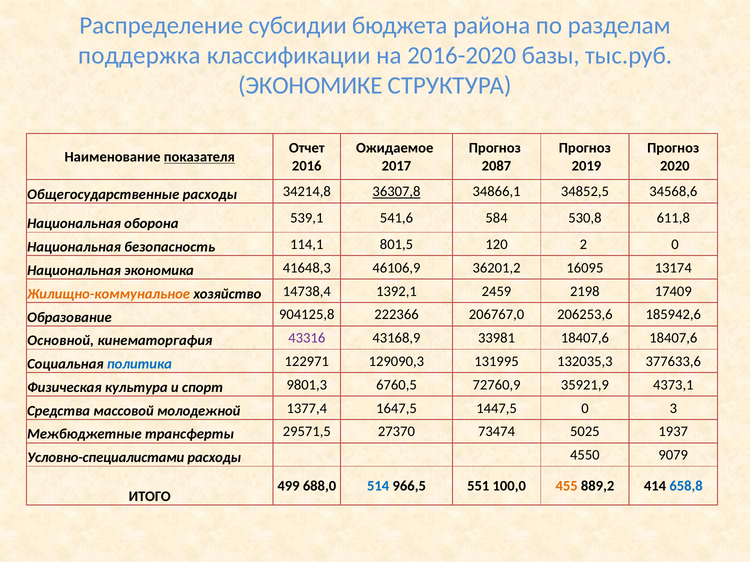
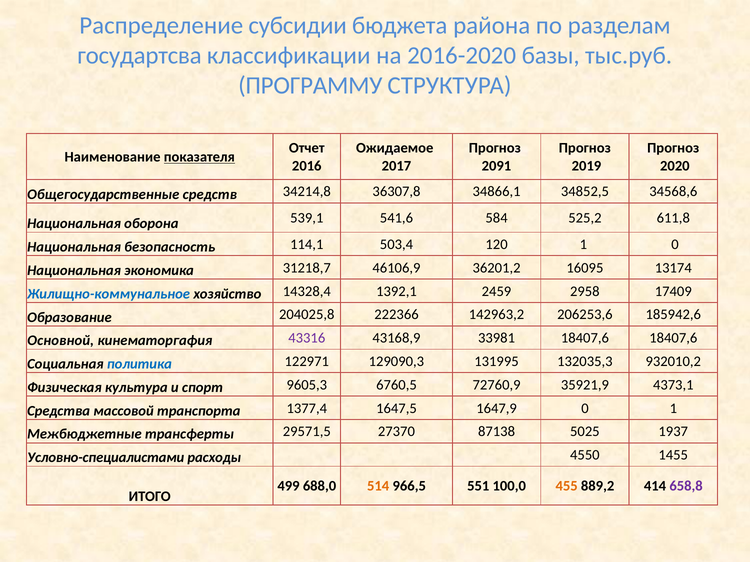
поддержка: поддержка -> государтсва (139, 56)
ЭКОНОМИКЕ: ЭКОНОМИКЕ -> ПРОГРАММУ (310, 86)
2087: 2087 -> 2091 (496, 166)
Общегосударственные расходы: расходы -> средств (210, 194)
36307,8 underline: present -> none (396, 192)
530,8: 530,8 -> 525,2 (585, 218)
801,5: 801,5 -> 503,4 (396, 245)
120 2: 2 -> 1 (583, 245)
41648,3: 41648,3 -> 31218,7 (307, 268)
Жилищно-коммунальное colour: orange -> blue (109, 294)
14738,4: 14738,4 -> 14328,4 (307, 292)
2198: 2198 -> 2958 (585, 292)
904125,8: 904125,8 -> 204025,8 (307, 315)
206767,0: 206767,0 -> 142963,2 (496, 315)
377633,6: 377633,6 -> 932010,2 (673, 362)
9801,3: 9801,3 -> 9605,3 (307, 385)
молодежной: молодежной -> транспорта (199, 411)
1447,5: 1447,5 -> 1647,9 (497, 409)
0 3: 3 -> 1 (673, 409)
73474: 73474 -> 87138 (497, 432)
9079: 9079 -> 1455 (673, 455)
514 colour: blue -> orange (378, 486)
658,8 colour: blue -> purple (686, 486)
